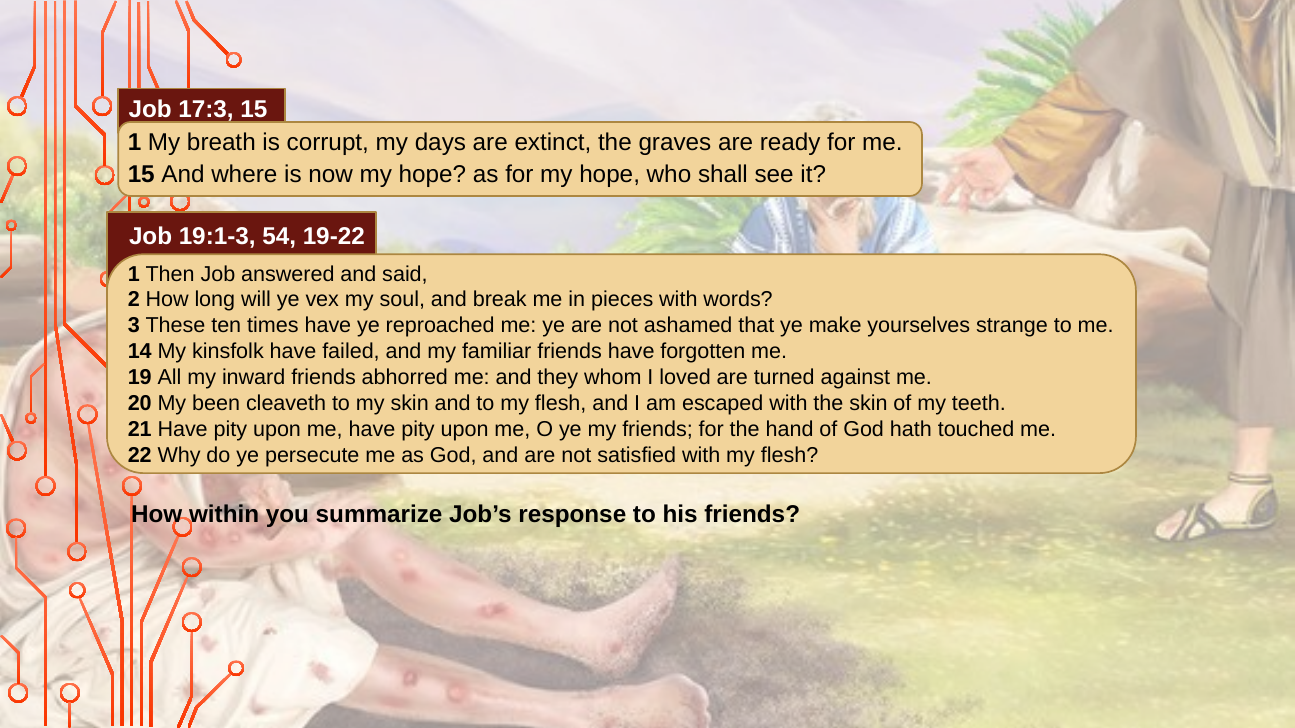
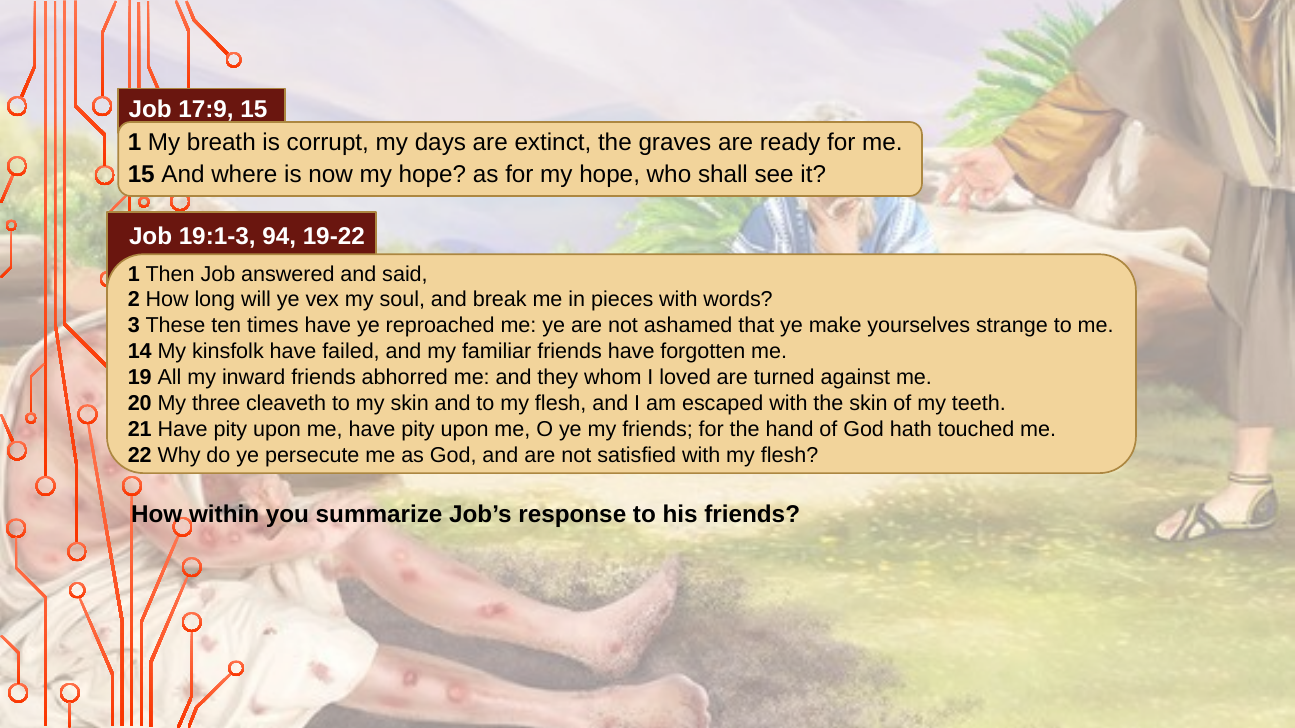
17:3: 17:3 -> 17:9 (206, 109)
54: 54 -> 94 (279, 237)
been: been -> three (216, 404)
